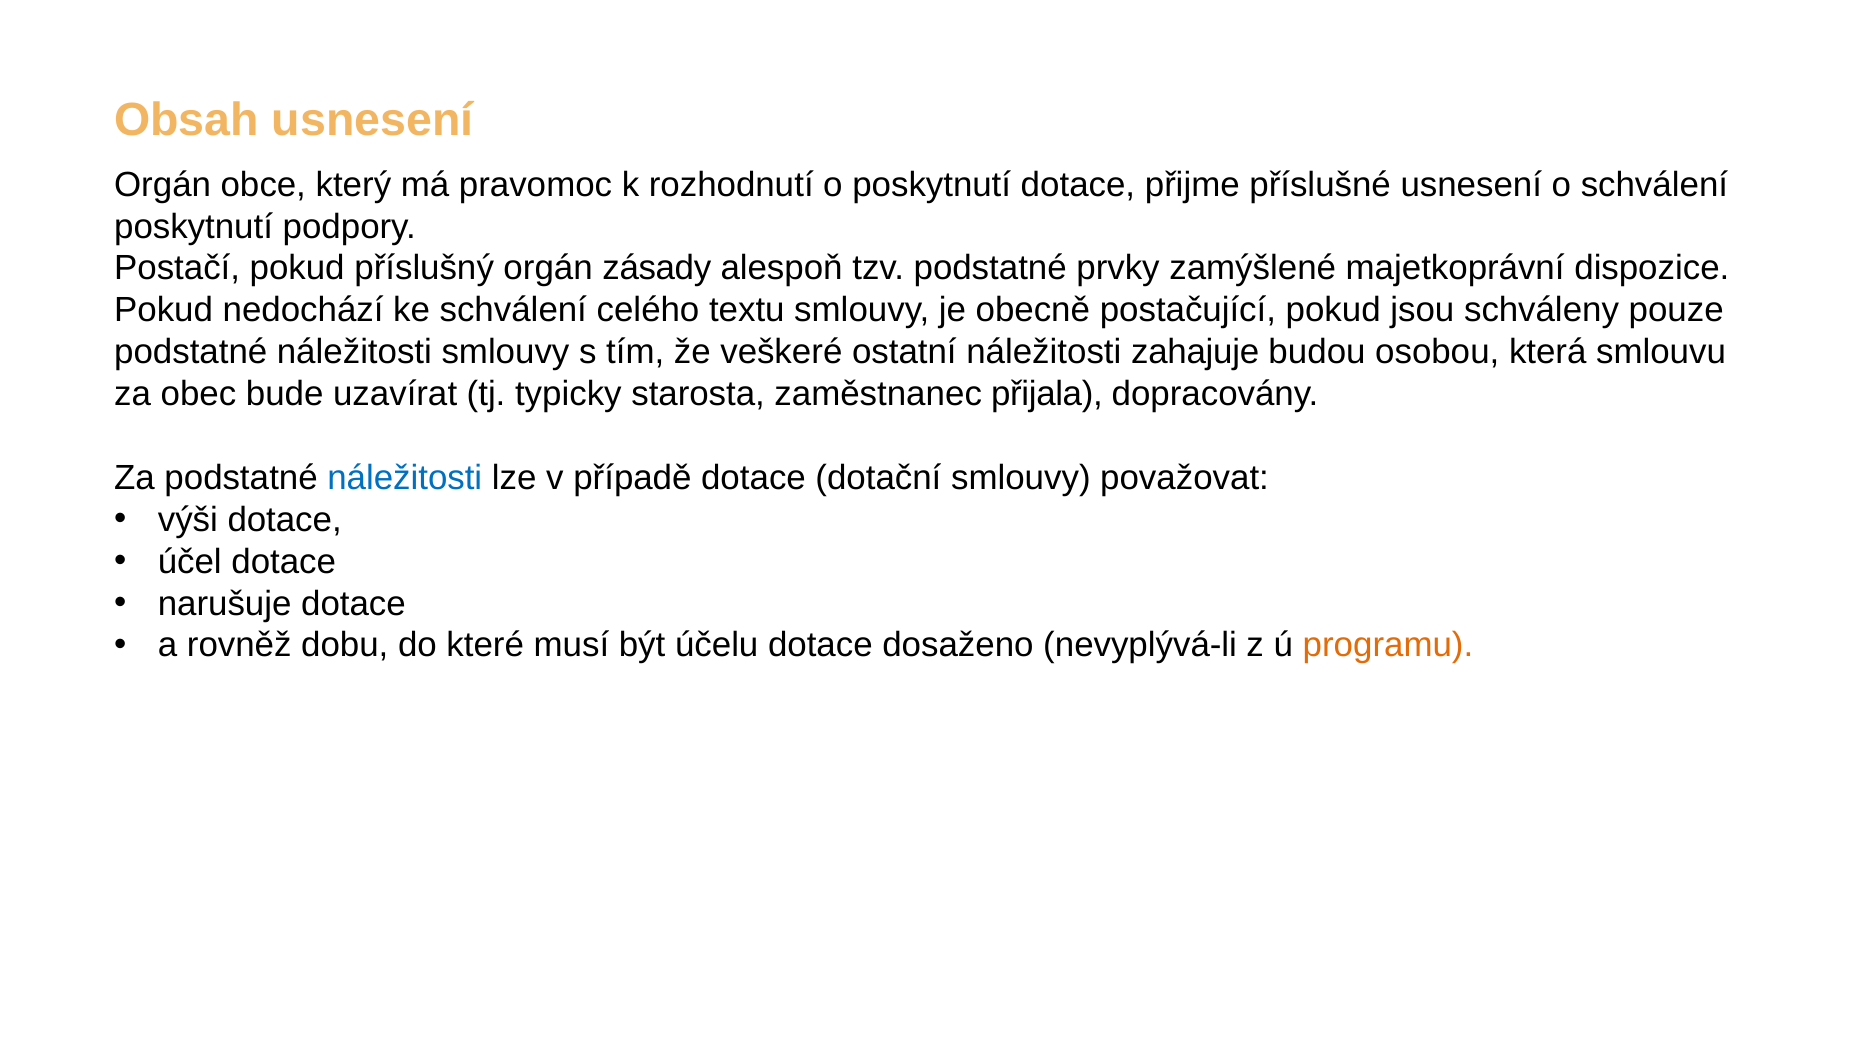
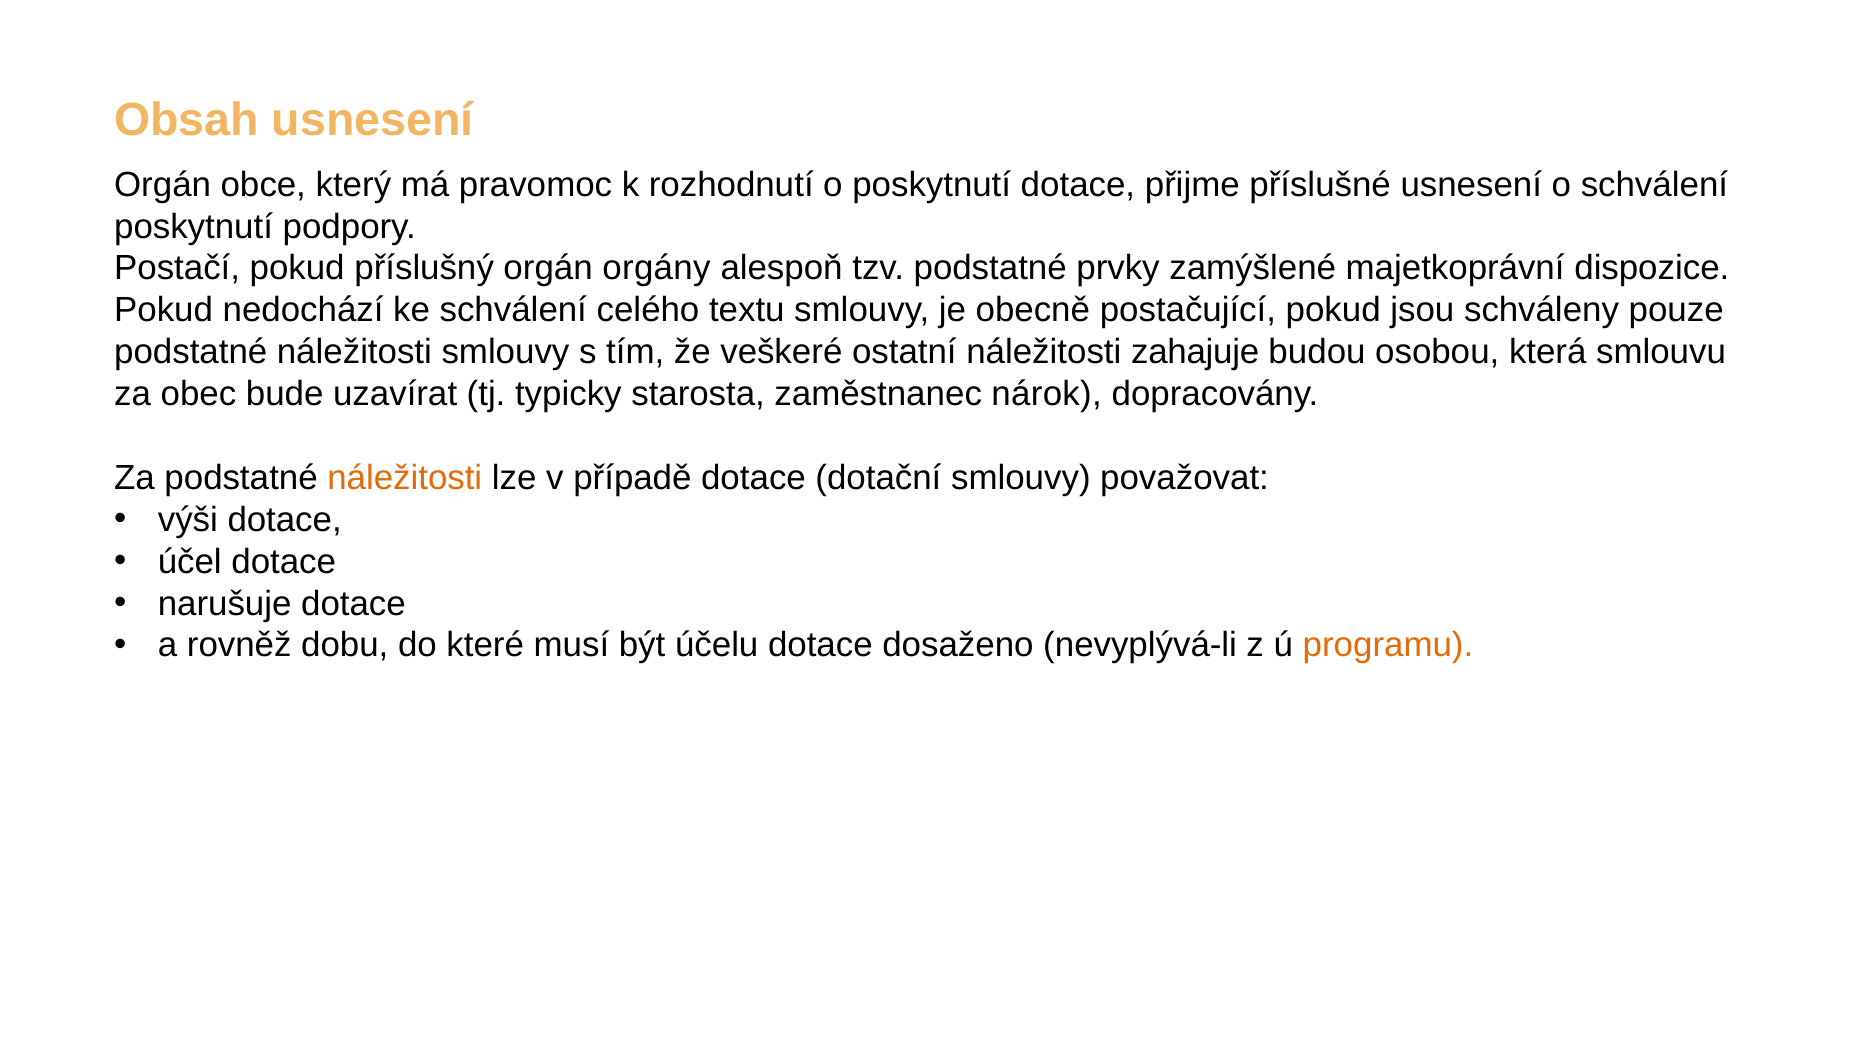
zásady: zásady -> orgány (657, 268)
přijala: přijala -> nárok (1047, 394)
náležitosti colour: blue -> orange (405, 478)
